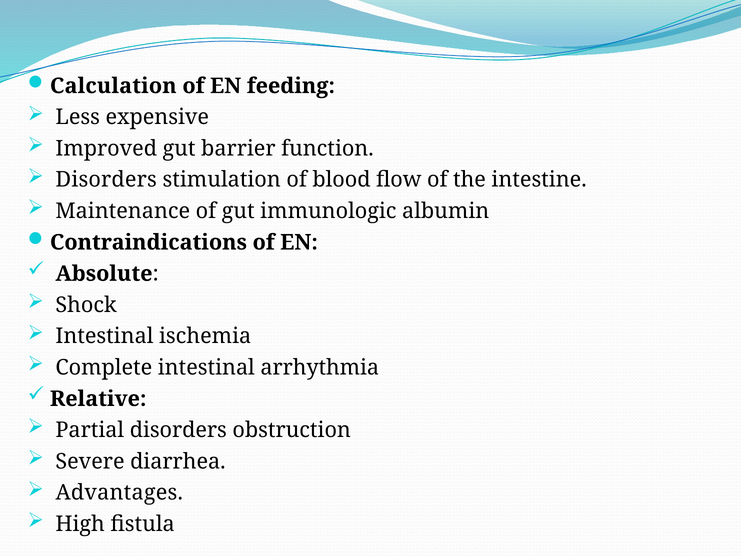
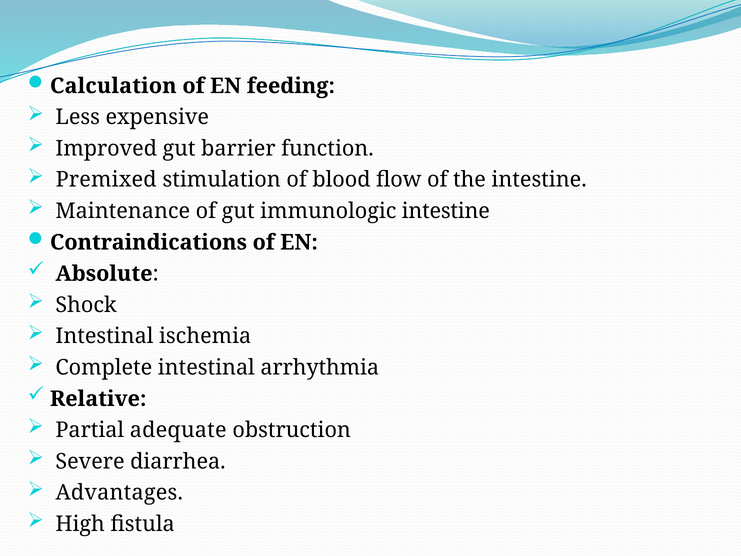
Disorders: Disorders -> Premixed (106, 180)
immunologic albumin: albumin -> intestine (446, 211)
Partial disorders: disorders -> adequate (178, 430)
